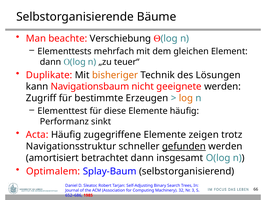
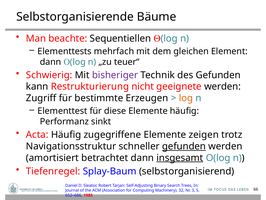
Verschiebung: Verschiebung -> Sequentiellen (120, 38)
Duplikate: Duplikate -> Schwierig (49, 75)
bisheriger colour: orange -> purple (115, 75)
des Lösungen: Lösungen -> Gefunden (218, 75)
Navigationsbaum: Navigationsbaum -> Restrukturierung (90, 86)
insgesamt underline: none -> present (180, 157)
Optimalem: Optimalem -> Tiefenregel (53, 171)
